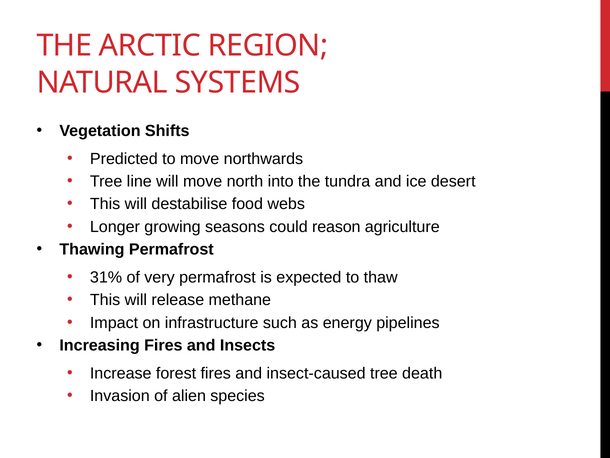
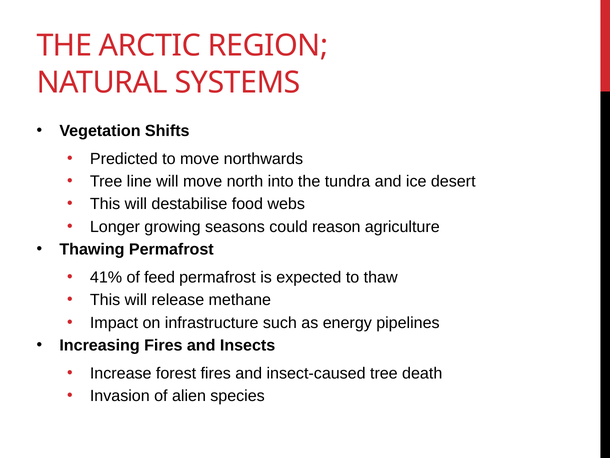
31%: 31% -> 41% (106, 277)
very: very -> feed (160, 277)
